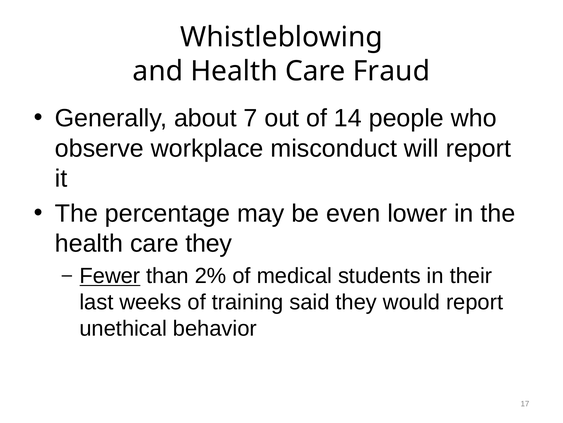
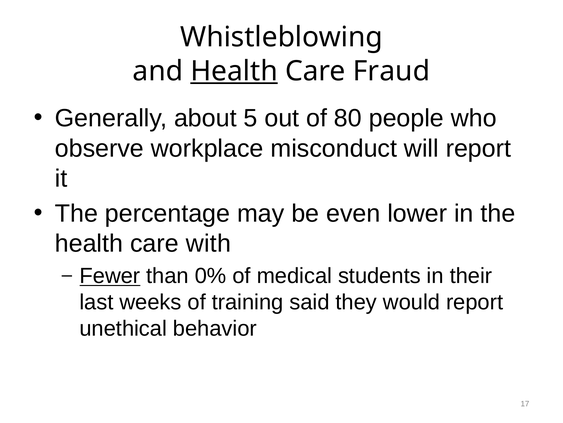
Health underline: none -> present (234, 71)
7: 7 -> 5 (251, 118)
14: 14 -> 80 (348, 118)
care they: they -> with (208, 243)
2%: 2% -> 0% (211, 276)
